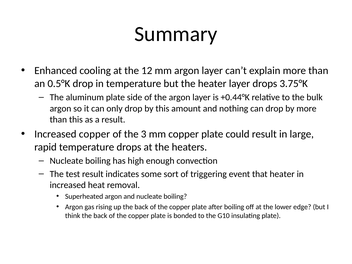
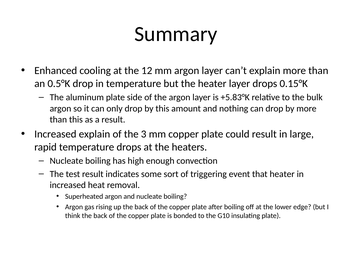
3.75°K: 3.75°K -> 0.15°K (294, 83)
+0.44°K: +0.44°K -> +5.83°K (235, 97)
Increased copper: copper -> explain (95, 134)
